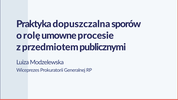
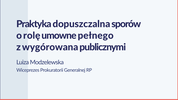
procesie: procesie -> pełnego (96, 36)
przedmiotem: przedmiotem -> wygórowana (50, 47)
